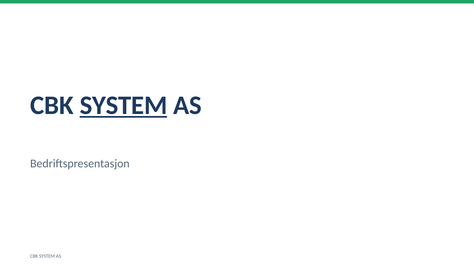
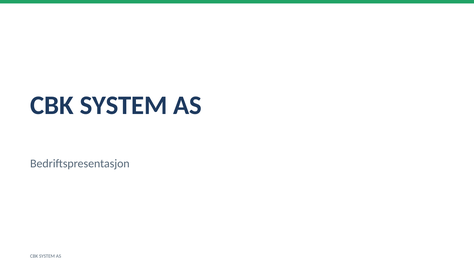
SYSTEM underline: present -> none (124, 105)
